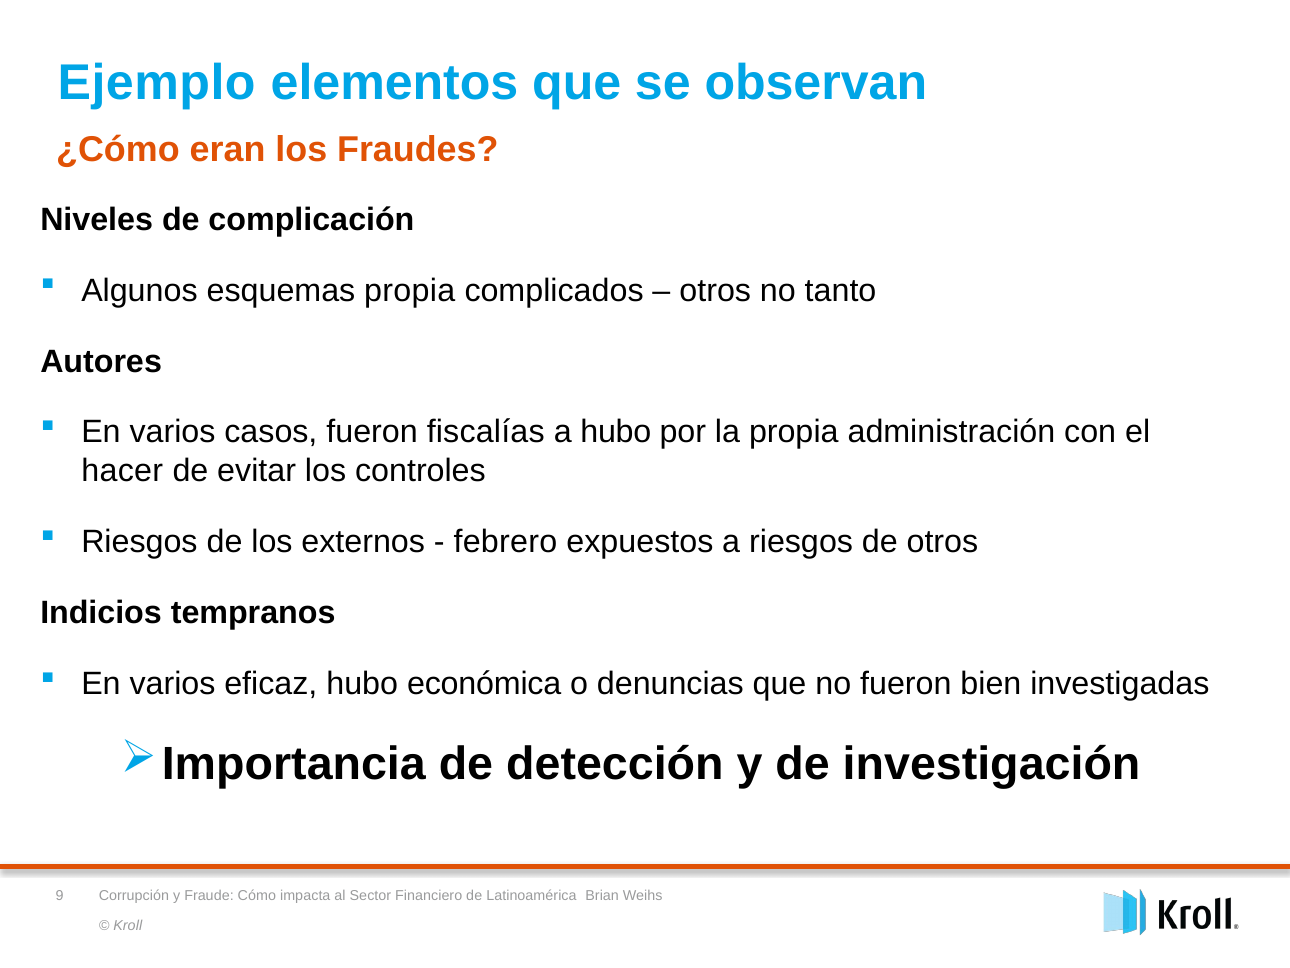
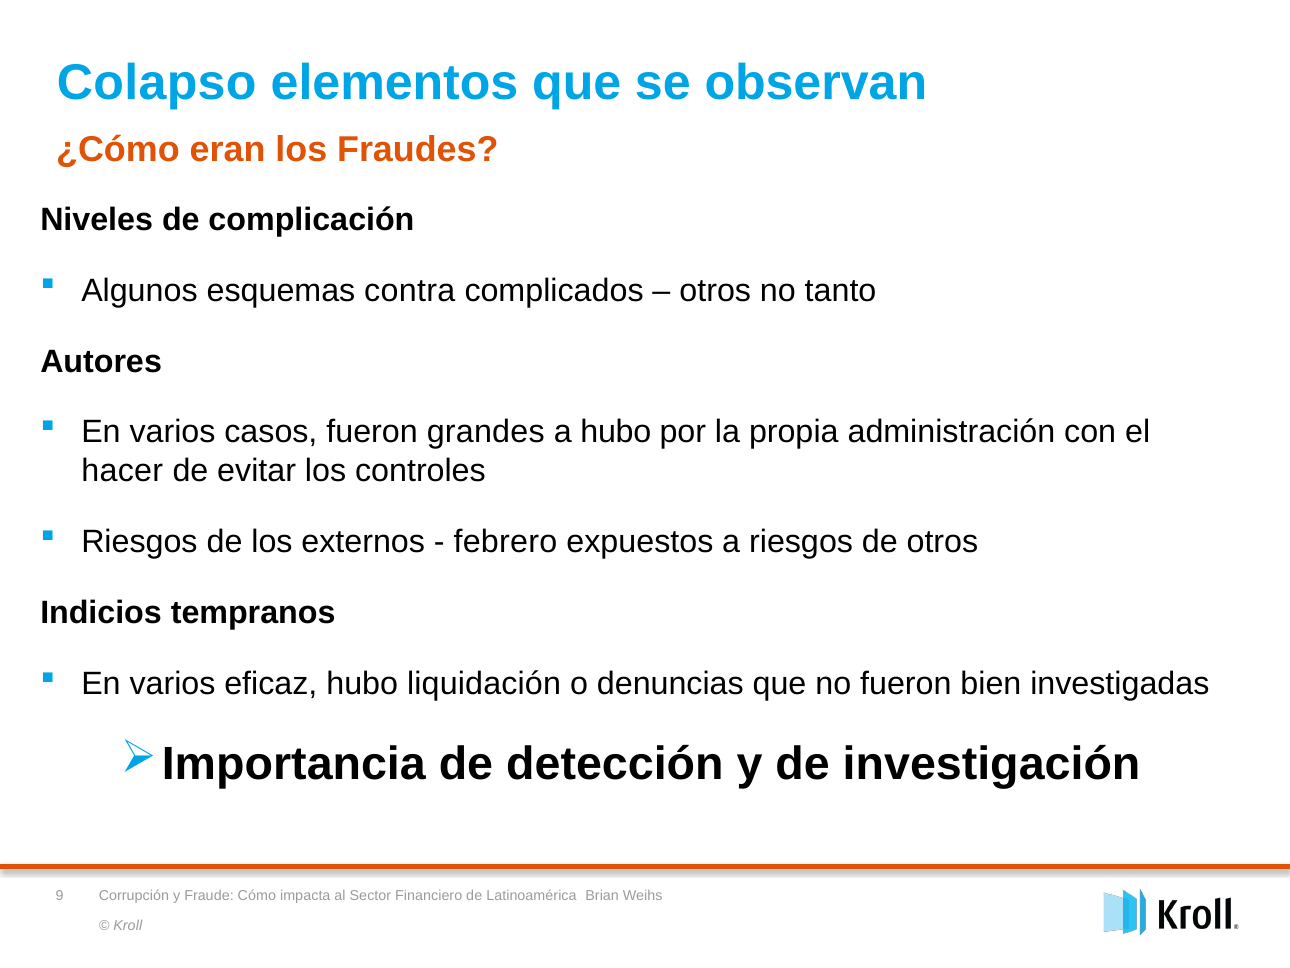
Ejemplo: Ejemplo -> Colapso (157, 83)
esquemas propia: propia -> contra (410, 290)
fiscalías: fiscalías -> grandes (486, 432)
económica: económica -> liquidación (484, 684)
